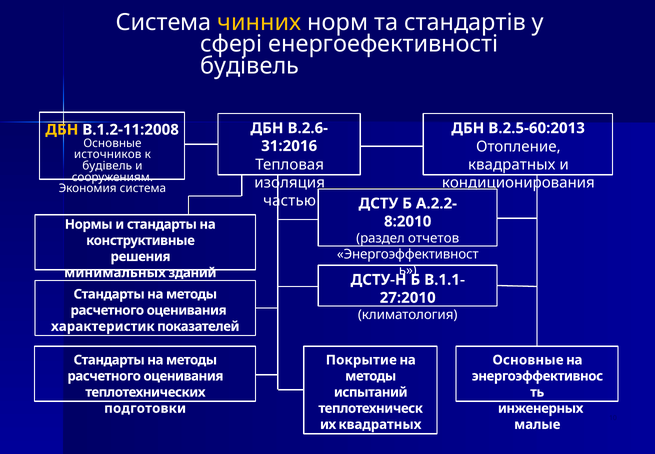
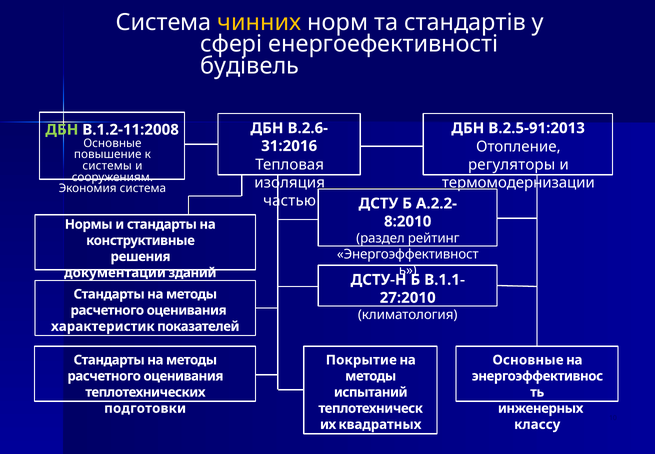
В.2.5-60:2013: В.2.5-60:2013 -> В.2.5-91:2013 (537, 128)
ДБН colour: yellow -> light green (62, 130)
источников: источников -> повышение (108, 154)
квадратных: квадратных -> регуляторы (512, 165)
будівель: будівель -> системы (107, 166)
кондиционирования: кондиционирования -> термомодернизации (518, 183)
отчетов: отчетов -> рейтинг (434, 238)
минимальных: минимальных -> документации (115, 272)
малые: малые -> классу (537, 424)
